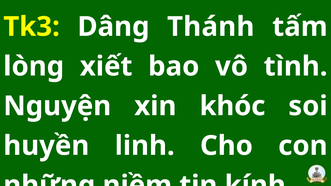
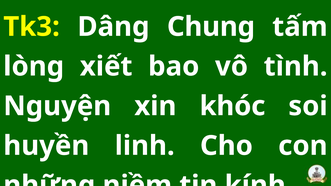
Thánh: Thánh -> Chung (211, 27)
